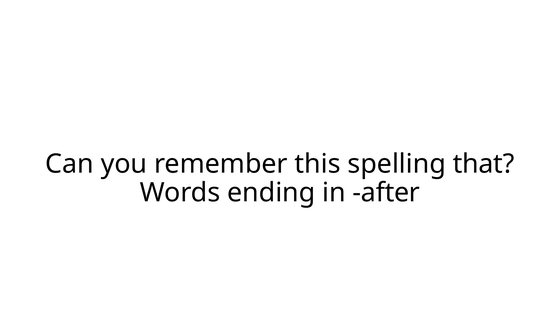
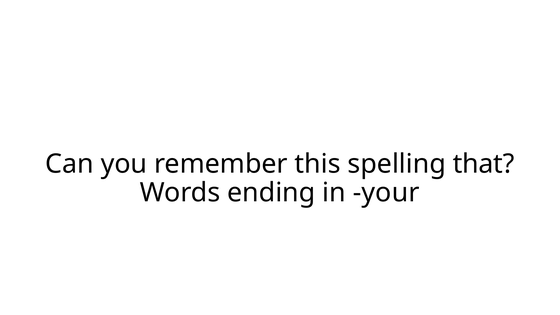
after: after -> your (386, 193)
